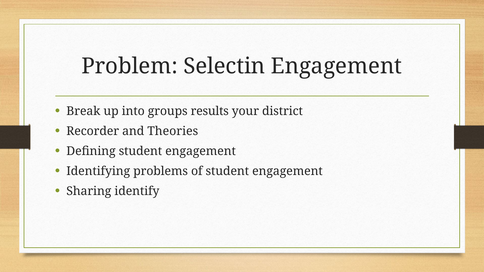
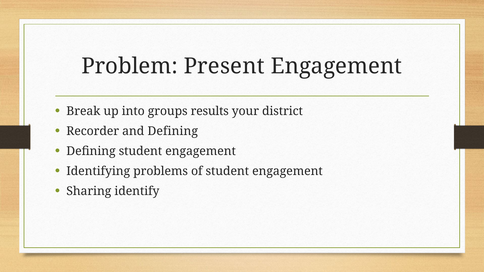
Selectin: Selectin -> Present (224, 66)
and Theories: Theories -> Defining (173, 131)
